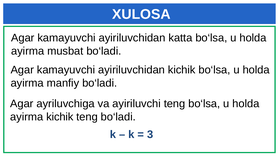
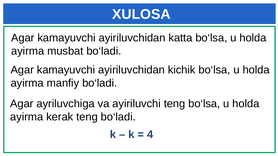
ayirma kichik: kichik -> kerak (60, 117)
3: 3 -> 4 (150, 135)
